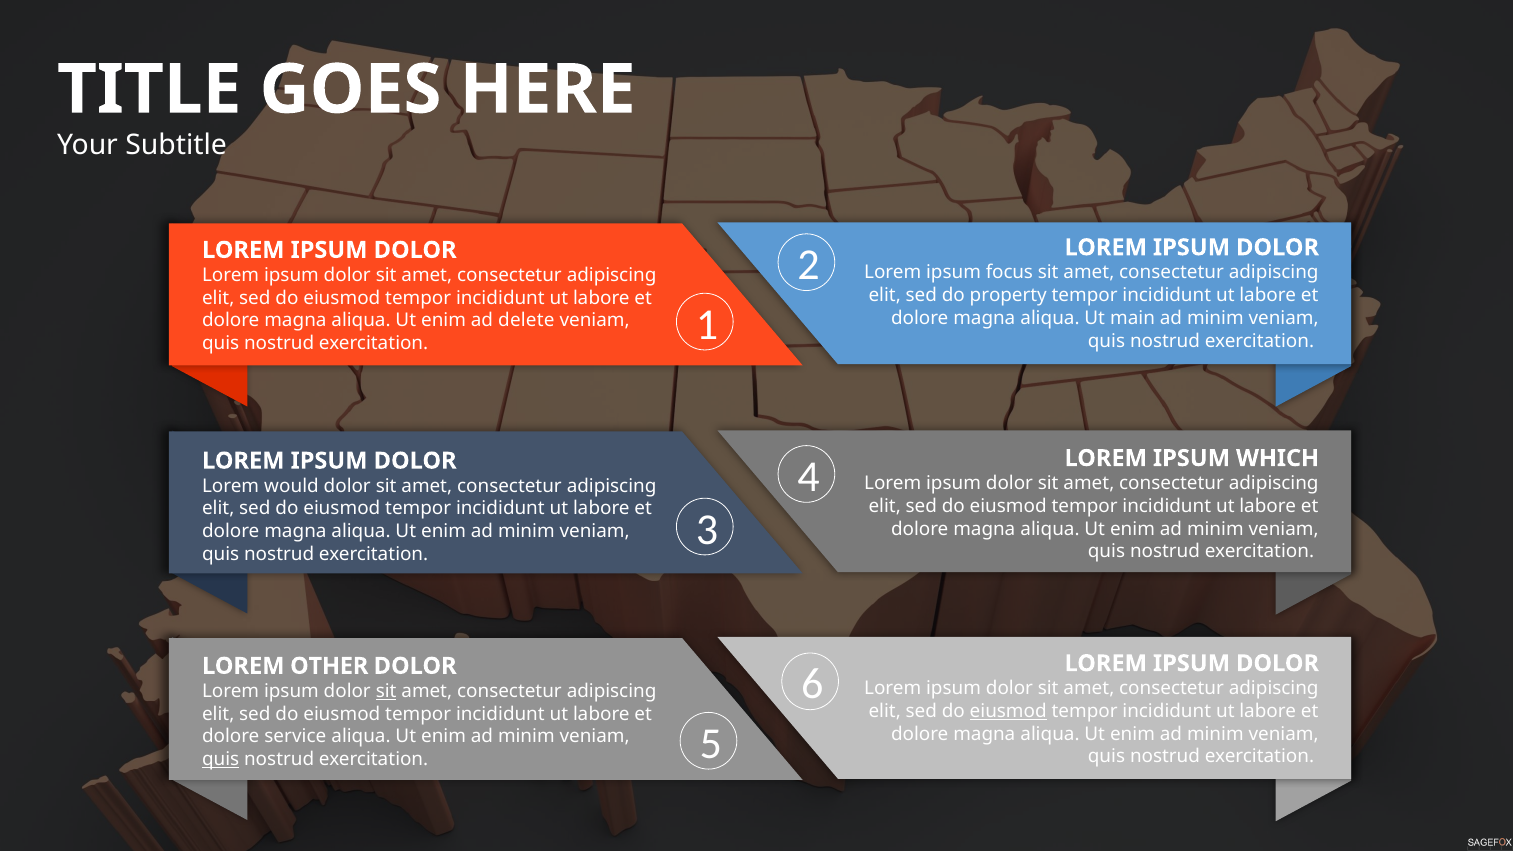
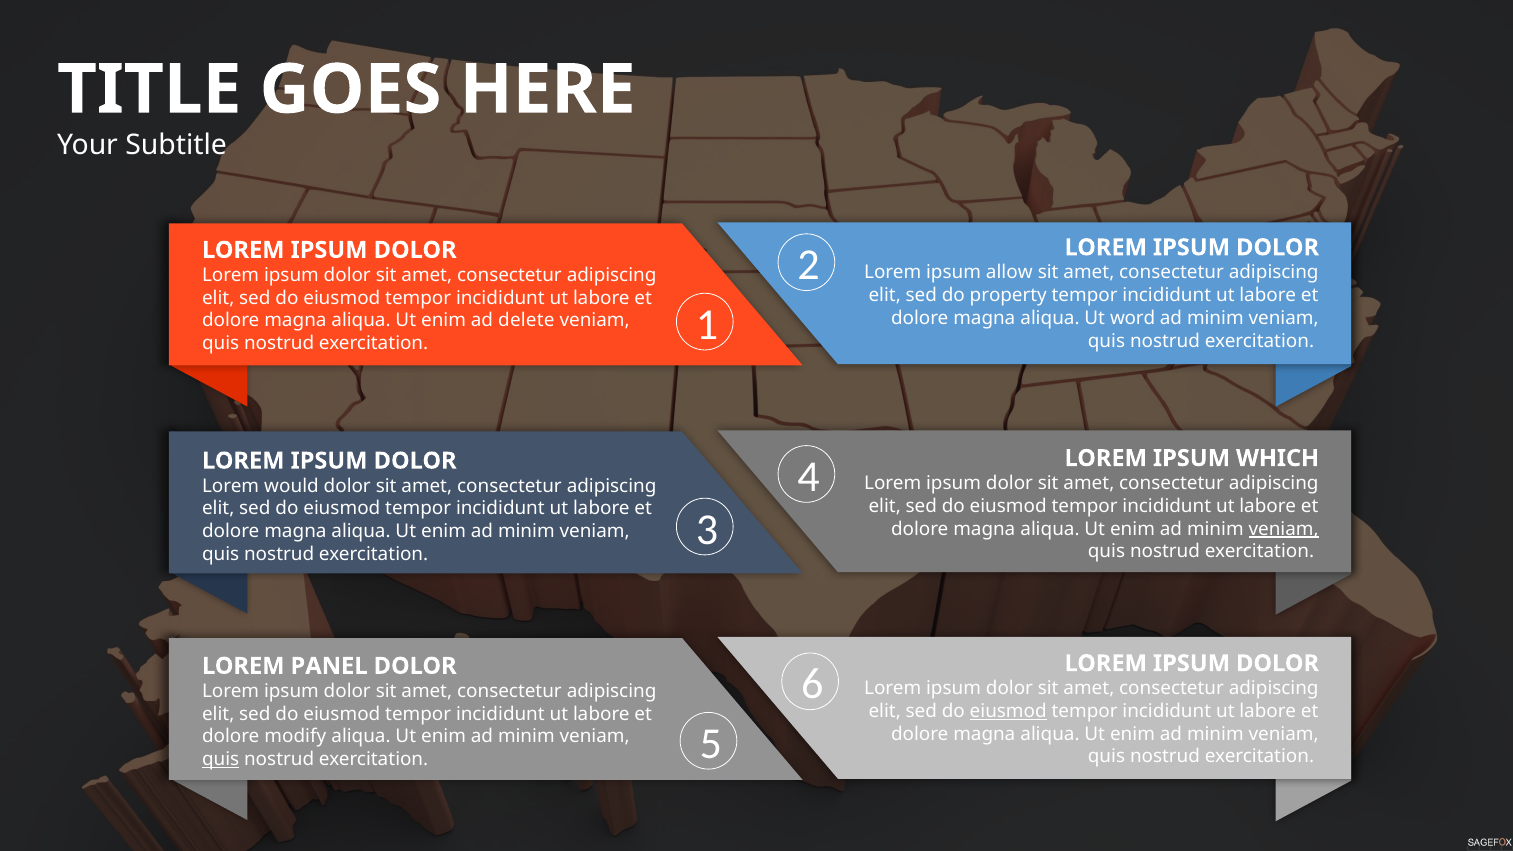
focus: focus -> allow (1009, 273)
main: main -> word (1133, 318)
veniam underline: none -> present (1284, 529)
OTHER: OTHER -> PANEL (329, 666)
sit underline: present -> none (386, 691)
service: service -> modify (295, 737)
